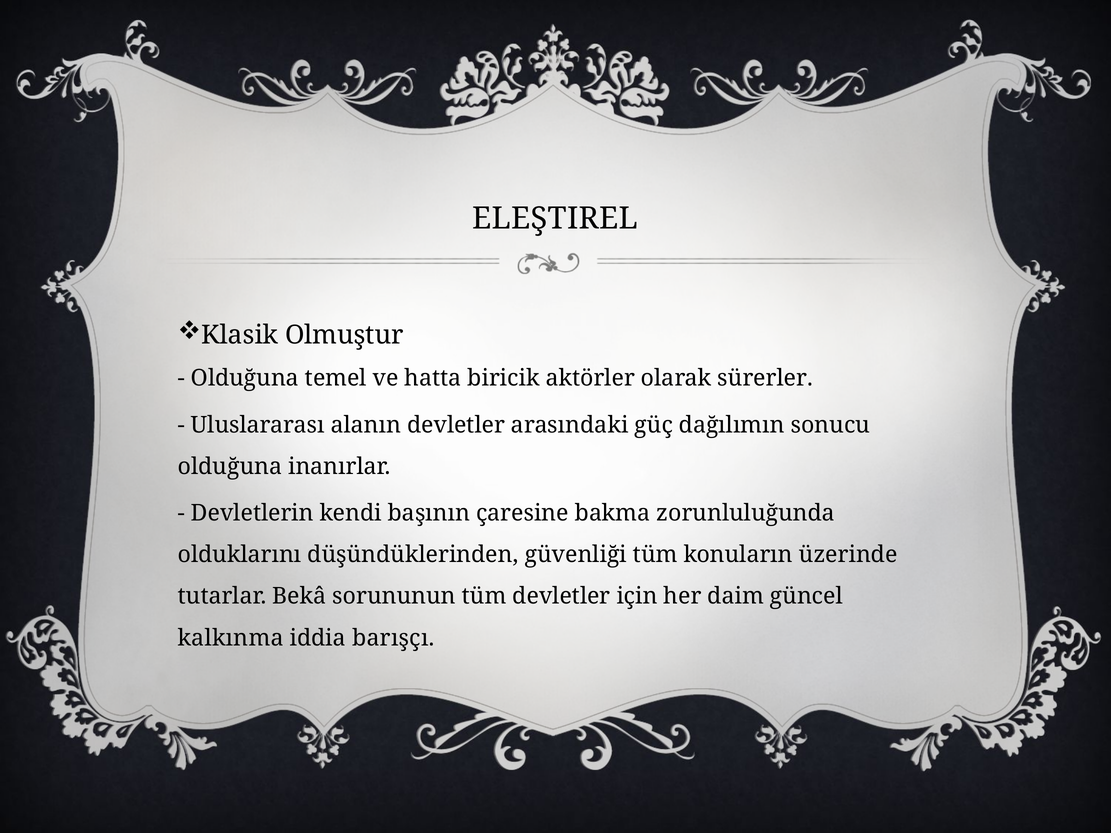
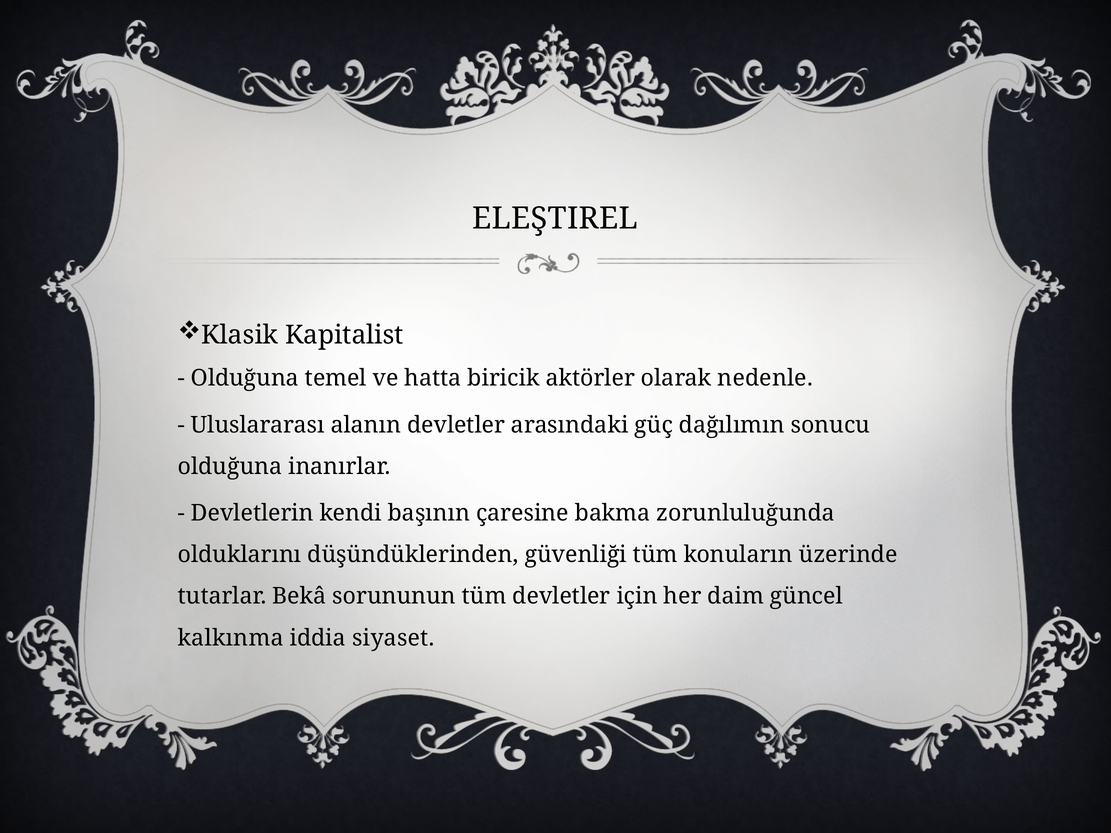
Olmuştur: Olmuştur -> Kapitalist (344, 335)
sürerler: sürerler -> nedenle (765, 378)
barışçı: barışçı -> siyaset (393, 638)
